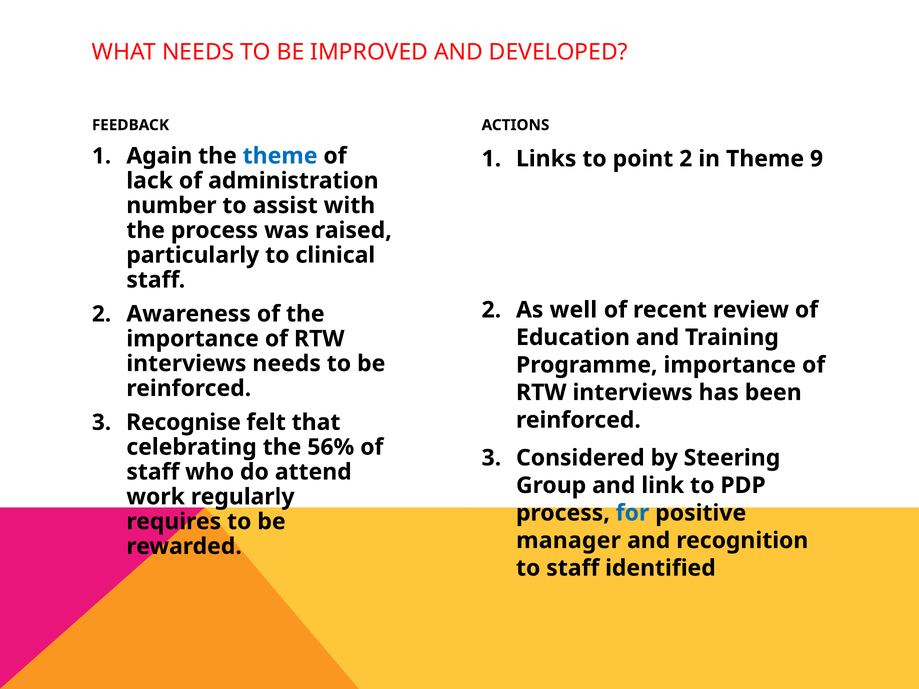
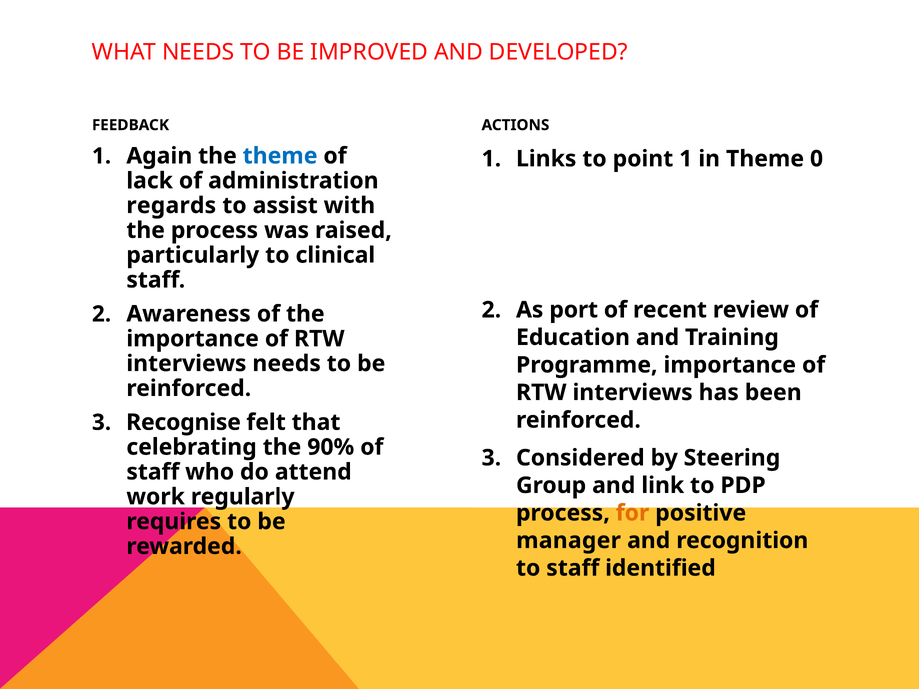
point 2: 2 -> 1 (686, 159)
9: 9 -> 0 (817, 159)
number: number -> regards (171, 206)
well: well -> port (574, 310)
56%: 56% -> 90% (331, 447)
for colour: blue -> orange (632, 513)
